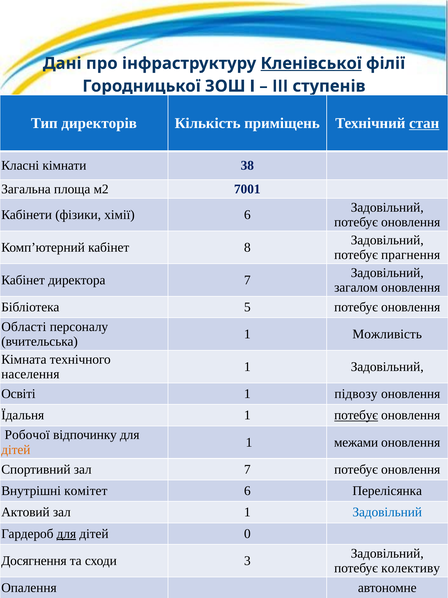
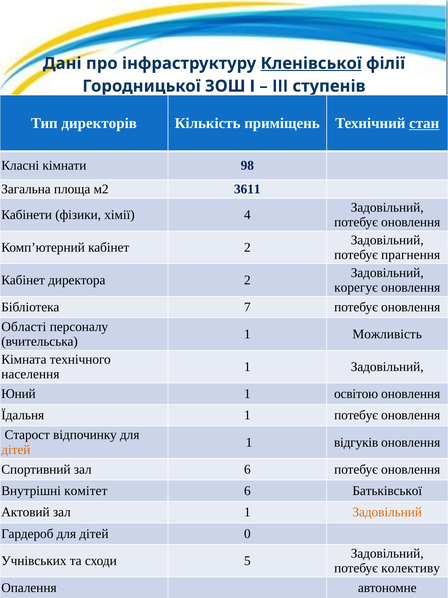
38: 38 -> 98 (247, 165)
7001: 7001 -> 3611 (247, 189)
хімії 6: 6 -> 4 (247, 215)
кабінет 8: 8 -> 2 (247, 247)
директора 7: 7 -> 2 (247, 280)
загалом: загалом -> корегує (356, 287)
5: 5 -> 7 (247, 307)
Освіті: Освіті -> Юний (18, 393)
підвозу: підвозу -> освітою (356, 393)
потебує underline: present -> none (356, 415)
Робочої: Робочої -> Старост (27, 434)
межами: межами -> відгуків (356, 442)
зал 7: 7 -> 6 (247, 469)
Перелісянка: Перелісянка -> Батьківської (387, 490)
Задовільний colour: blue -> orange (387, 512)
для underline: present -> none (66, 533)
Досягнення: Досягнення -> Учнівських (34, 560)
3: 3 -> 5 (247, 560)
